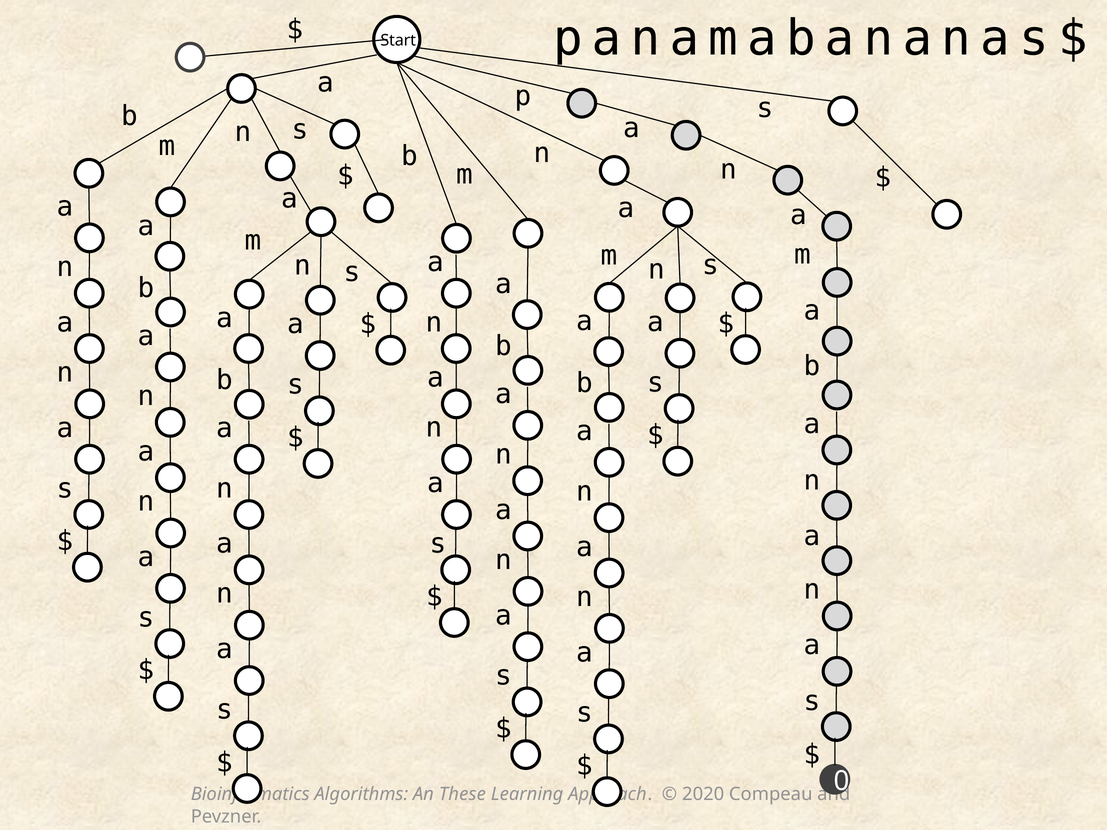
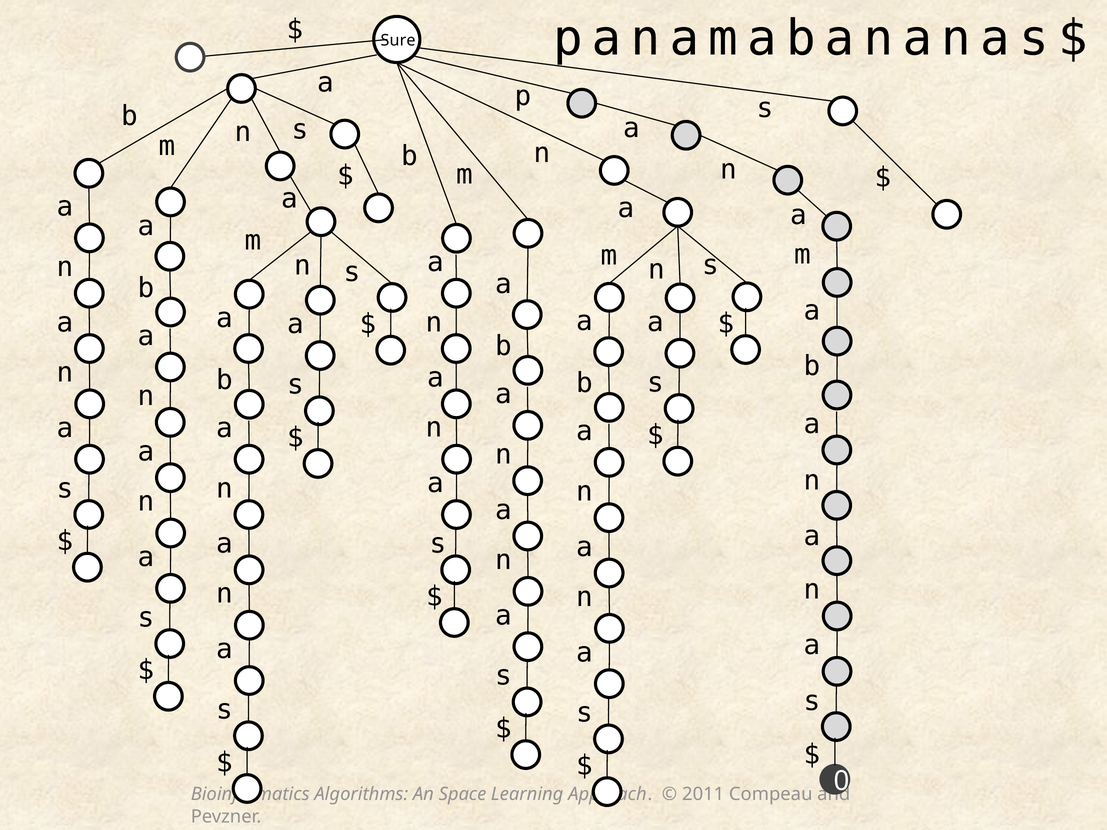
Start: Start -> Sure (398, 40)
These: These -> Space (463, 795)
2020: 2020 -> 2011 (703, 795)
